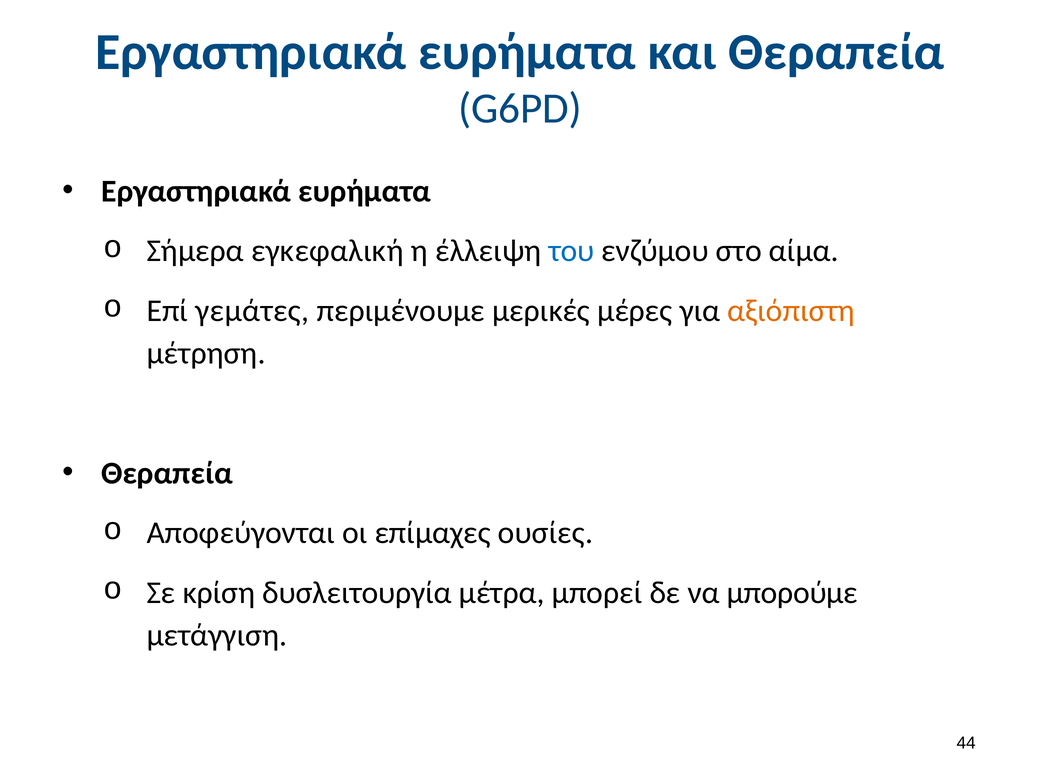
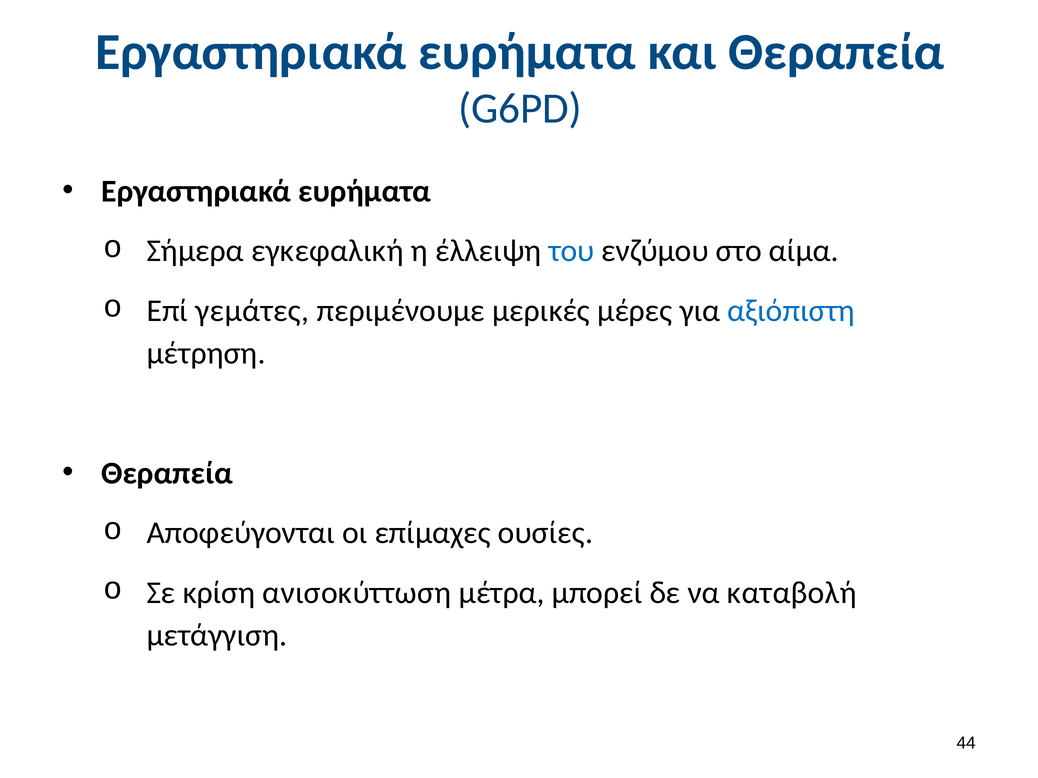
αξιόπιστη colour: orange -> blue (791, 311)
δυσλειτουργία: δυσλειτουργία -> ανισοκύττωση (357, 593)
μπορούμε: μπορούμε -> καταβολή (792, 593)
